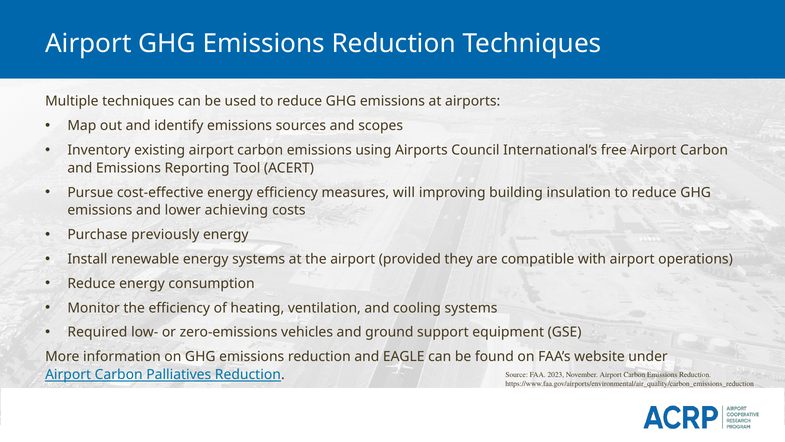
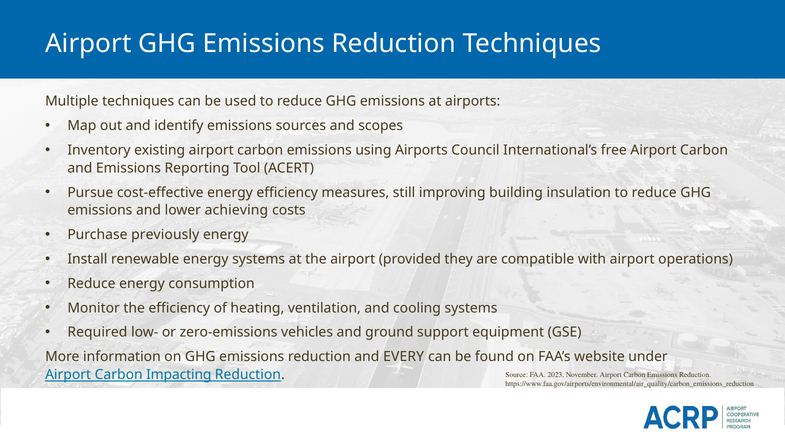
will: will -> still (404, 192)
EAGLE: EAGLE -> EVERY (404, 356)
Palliatives: Palliatives -> Impacting (179, 374)
